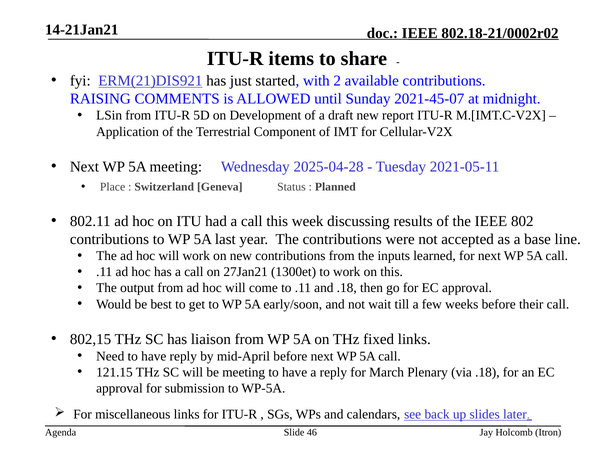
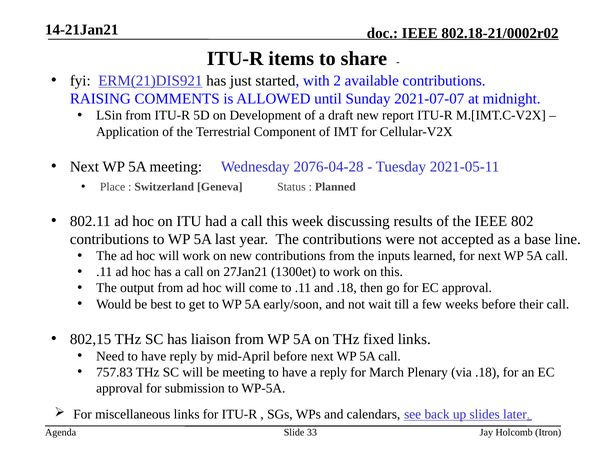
2021-45-07: 2021-45-07 -> 2021-07-07 (429, 99)
2025-04-28: 2025-04-28 -> 2076-04-28 (329, 167)
121.15: 121.15 -> 757.83 (115, 372)
46: 46 -> 33 (312, 432)
